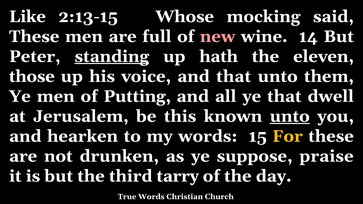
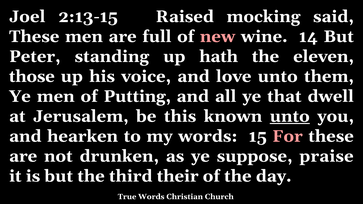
Like: Like -> Joel (27, 17)
Whose: Whose -> Raised (185, 17)
standing underline: present -> none (112, 57)
and that: that -> love (234, 76)
For colour: yellow -> pink (288, 136)
tarry: tarry -> their (178, 176)
